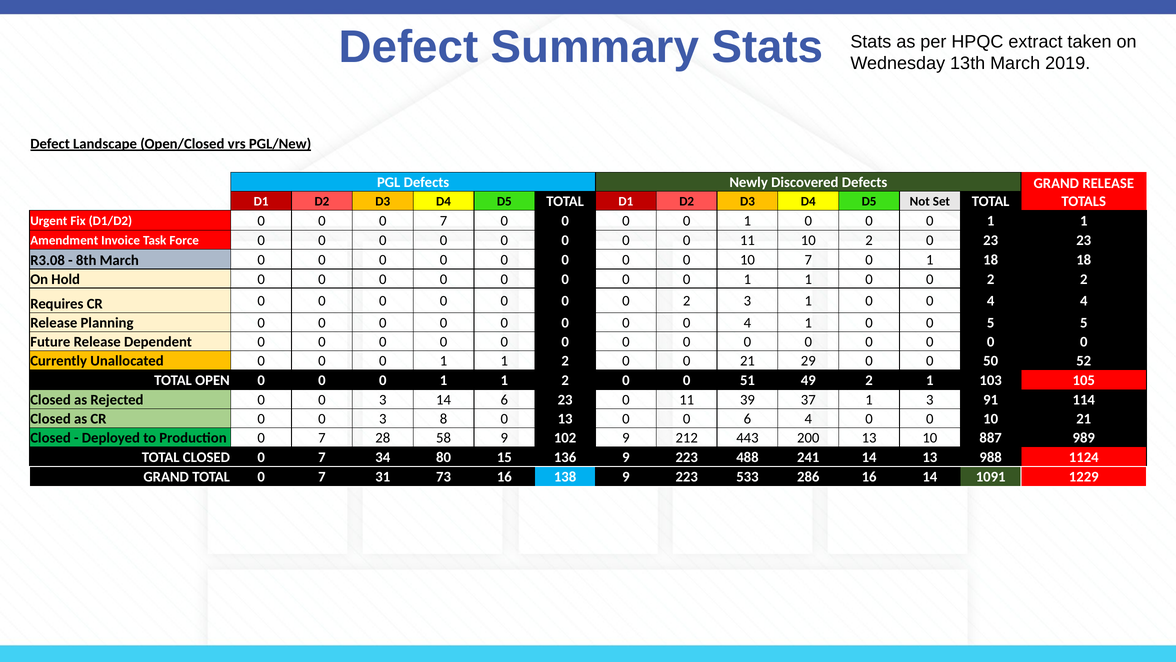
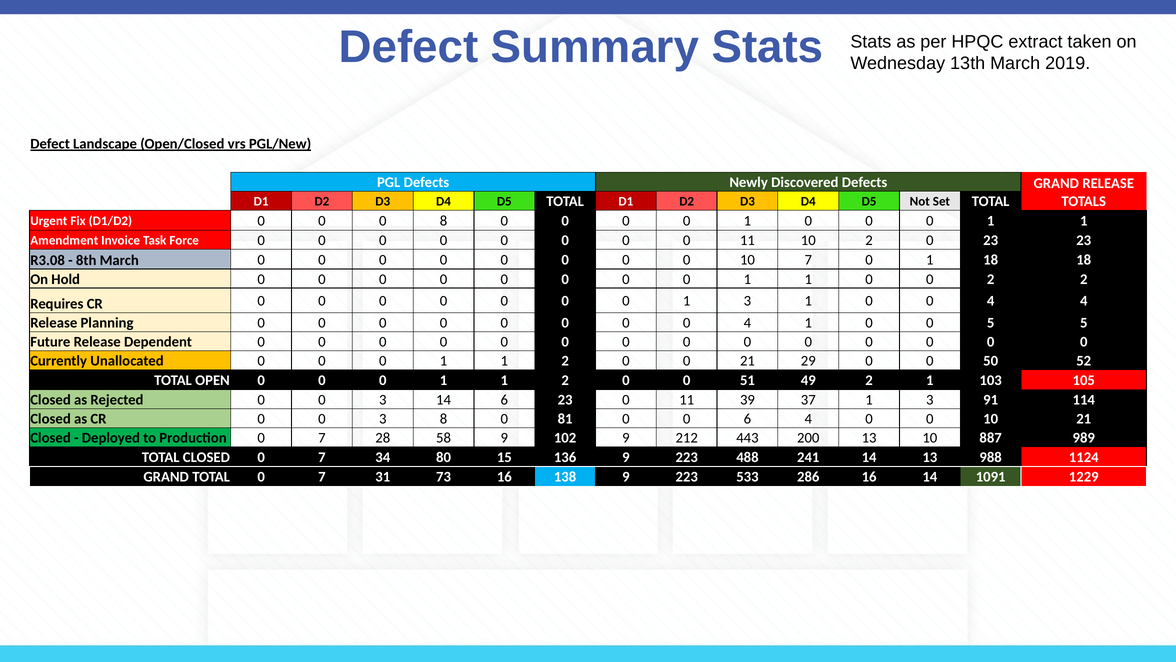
0 0 7: 7 -> 8 (444, 221)
2: 2 -> 1 (687, 301)
0 13: 13 -> 81 (565, 418)
